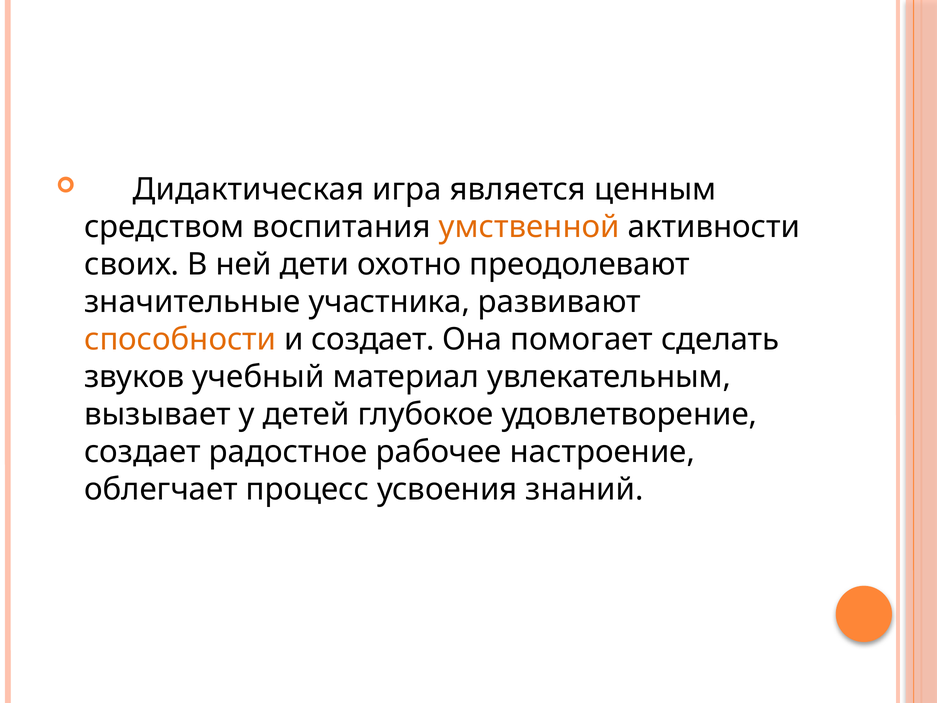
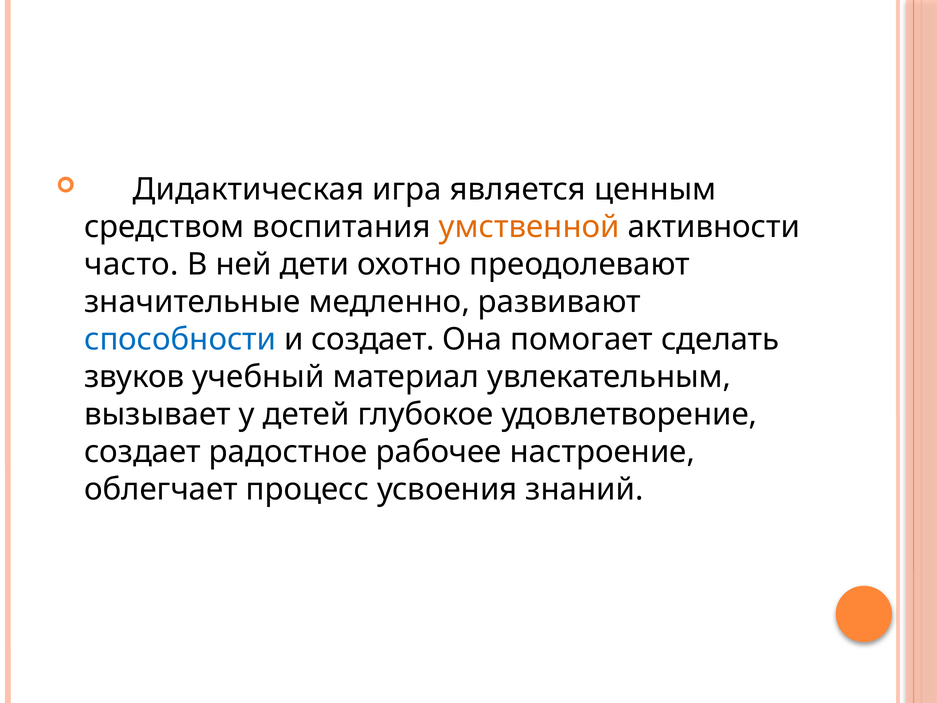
своих: своих -> часто (132, 264)
участника: участника -> медленно (389, 302)
способности colour: orange -> blue (180, 339)
